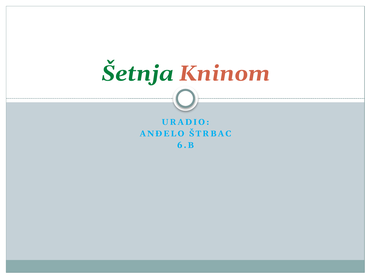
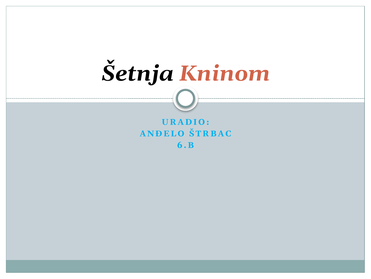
Šetnja colour: green -> black (137, 73)
